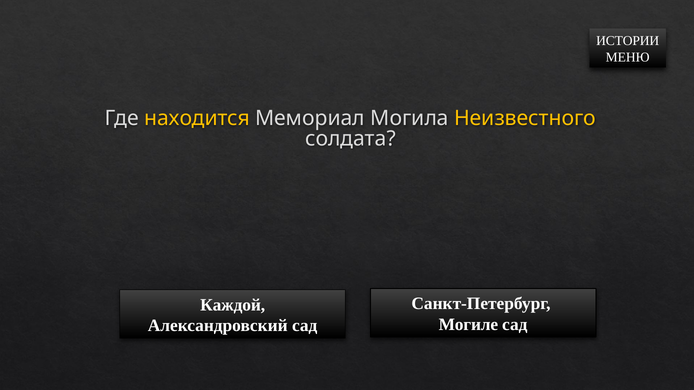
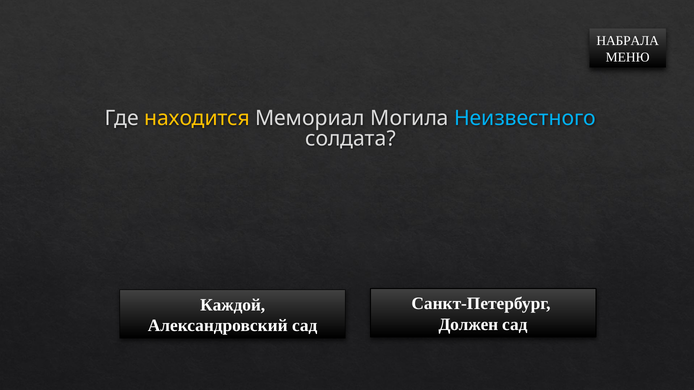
ИСТОРИИ: ИСТОРИИ -> НАБРАЛА (628, 41)
Неизвестного colour: yellow -> light blue (525, 119)
Могиле: Могиле -> Должен (468, 325)
